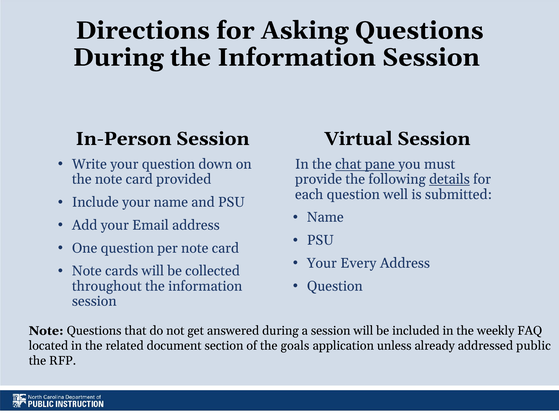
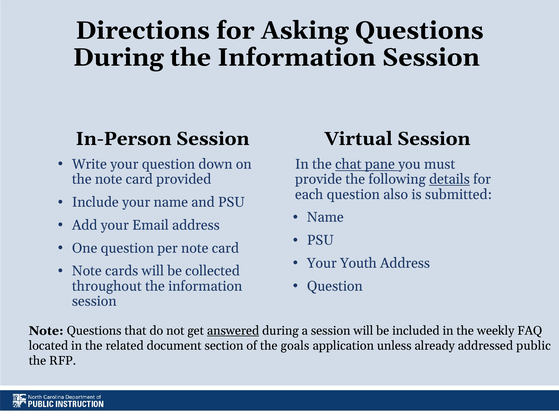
well: well -> also (396, 194)
Every: Every -> Youth (358, 263)
answered underline: none -> present (233, 330)
